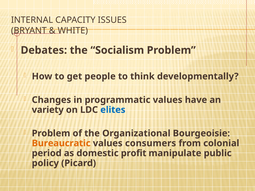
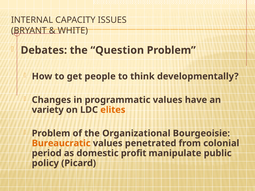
Socialism: Socialism -> Question (117, 50)
elites colour: blue -> orange (113, 110)
consumers: consumers -> penetrated (151, 143)
